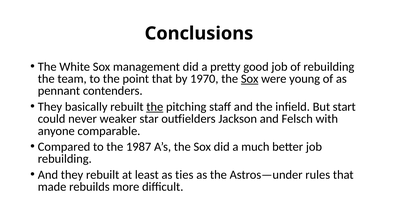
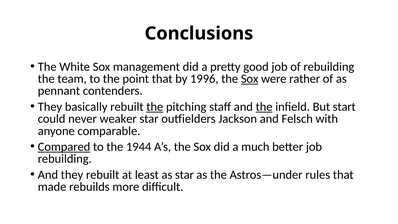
1970: 1970 -> 1996 (204, 79)
young: young -> rather (305, 79)
the underline: none -> present (264, 107)
Compared underline: none -> present (64, 147)
1987: 1987 -> 1944 (139, 147)
as ties: ties -> star (184, 175)
